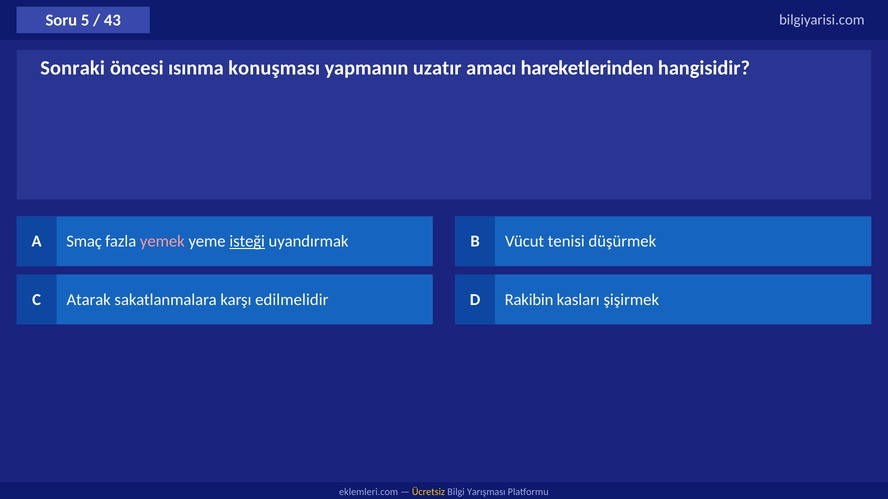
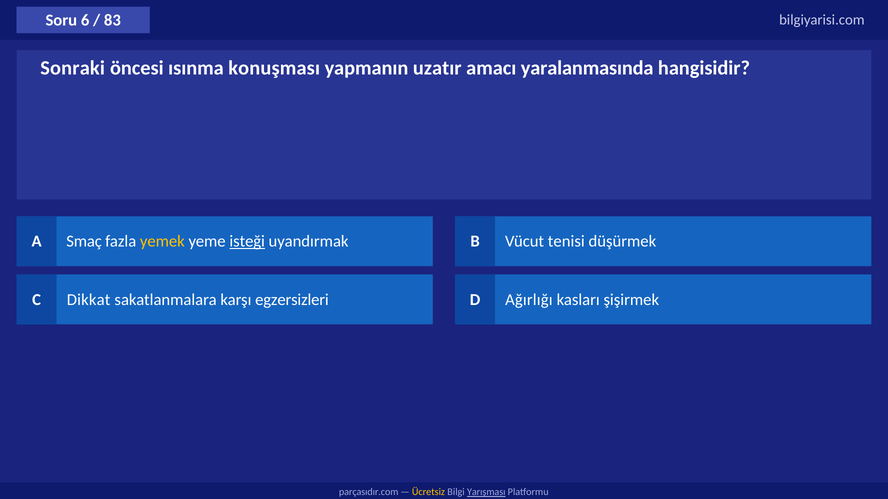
5: 5 -> 6 (85, 20)
43: 43 -> 83 (112, 20)
hareketlerinden: hareketlerinden -> yaralanmasında (587, 68)
yemek colour: pink -> yellow (162, 242)
Atarak: Atarak -> Dikkat (89, 300)
edilmelidir: edilmelidir -> egzersizleri (292, 300)
Rakibin: Rakibin -> Ağırlığı (529, 300)
eklemleri.com: eklemleri.com -> parçasıdır.com (369, 493)
Yarışması underline: none -> present (486, 493)
